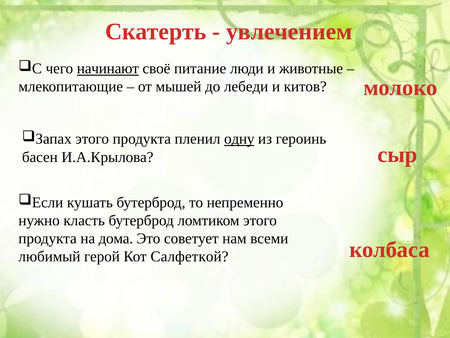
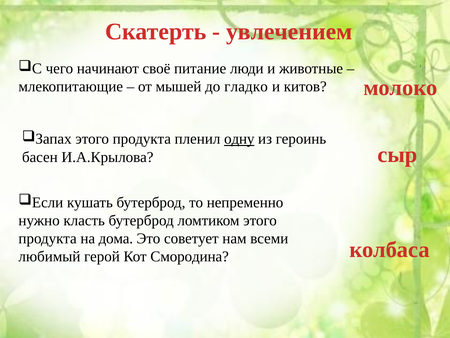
начинают underline: present -> none (108, 69)
лебеди: лебеди -> гладко (246, 87)
Салфеткой: Салфеткой -> Смородина (190, 256)
